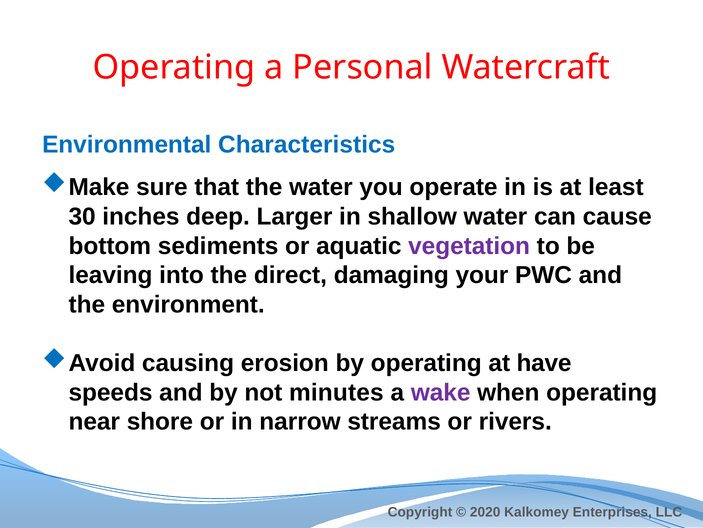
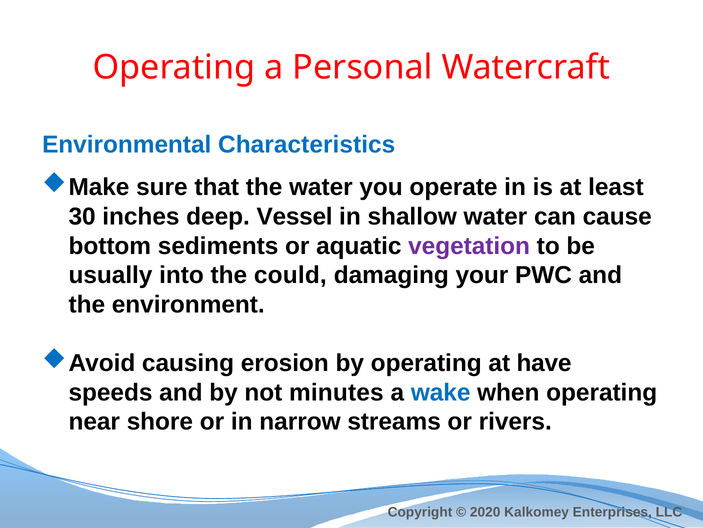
Larger: Larger -> Vessel (295, 216)
leaving: leaving -> usually (110, 275)
direct: direct -> could (290, 275)
wake colour: purple -> blue (441, 392)
